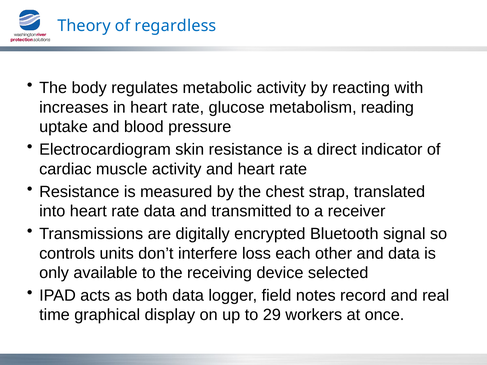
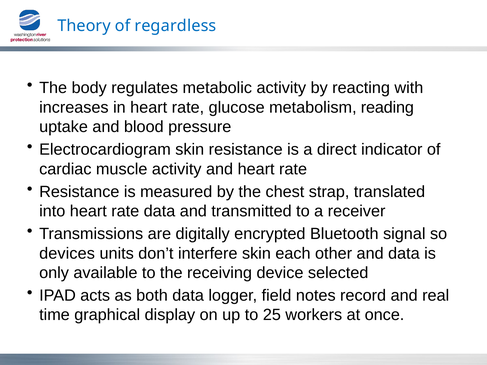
controls: controls -> devices (67, 253)
interfere loss: loss -> skin (256, 253)
29: 29 -> 25 (272, 315)
